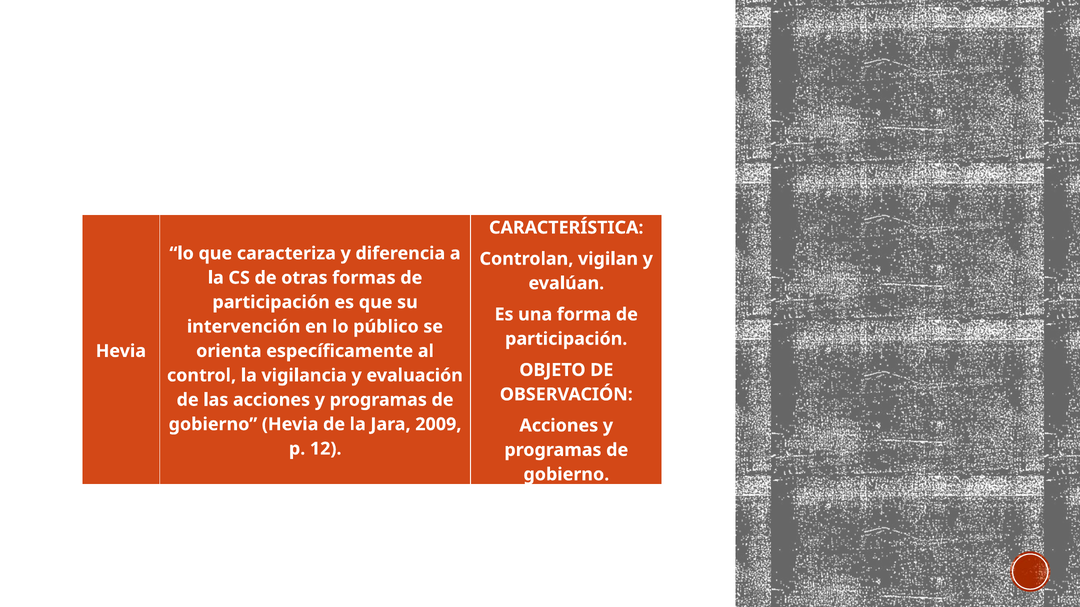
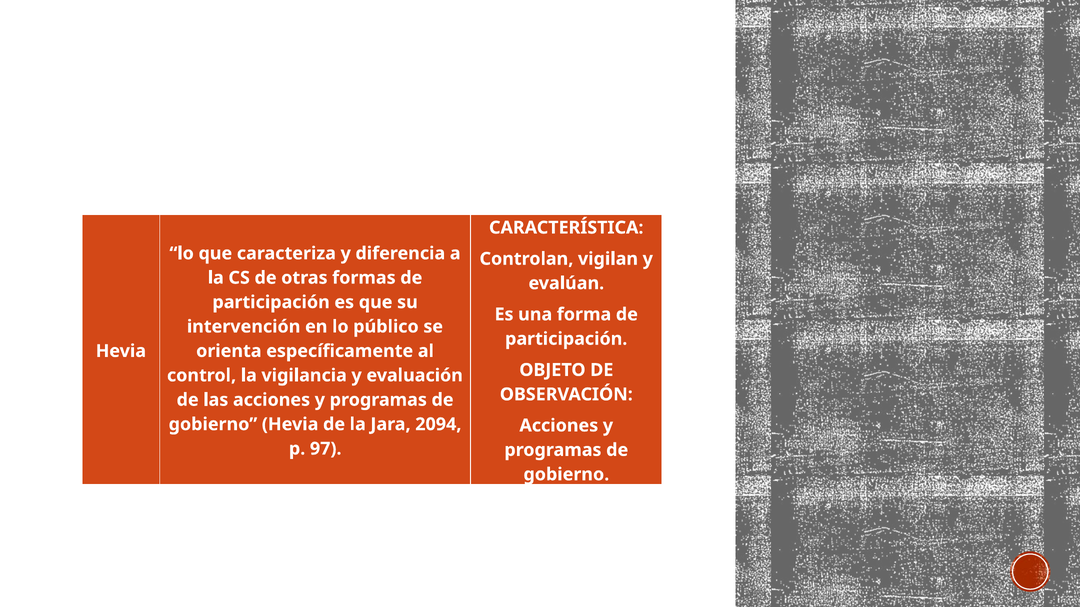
2009: 2009 -> 2094 (438, 425)
12: 12 -> 97 (326, 449)
